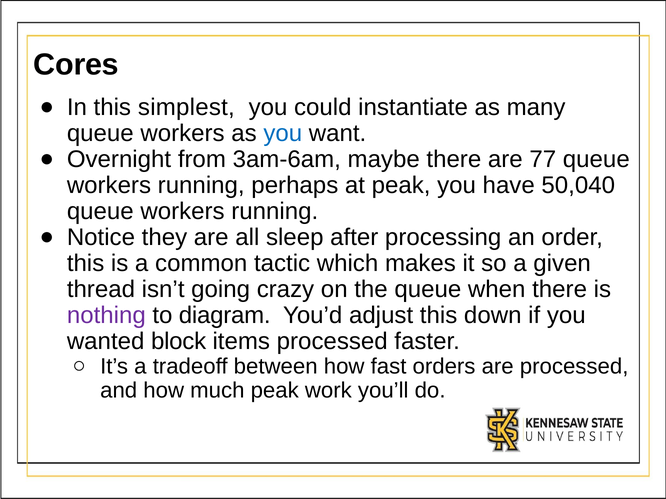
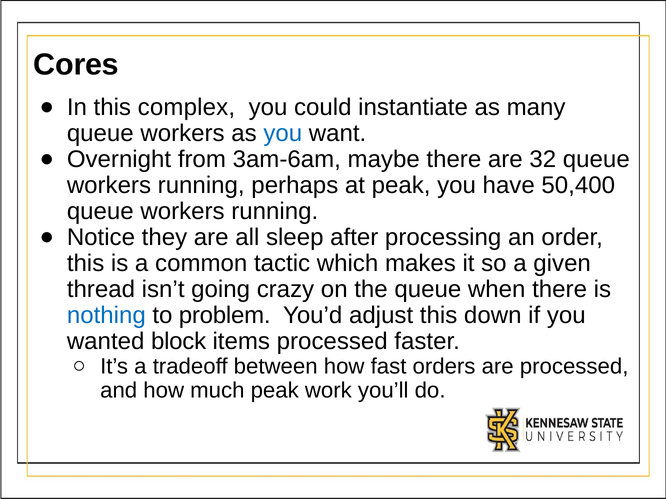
simplest: simplest -> complex (186, 107)
77: 77 -> 32 (543, 160)
50,040: 50,040 -> 50,400 (578, 186)
nothing colour: purple -> blue (106, 316)
diagram: diagram -> problem (225, 316)
